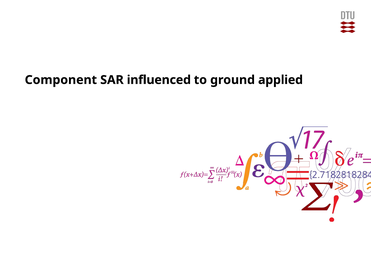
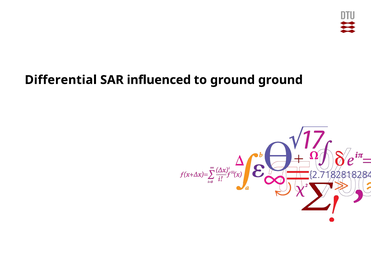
Component: Component -> Differential (61, 80)
ground applied: applied -> ground (280, 80)
